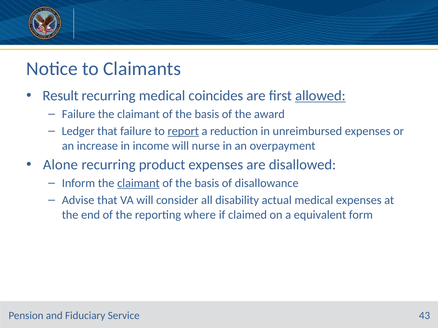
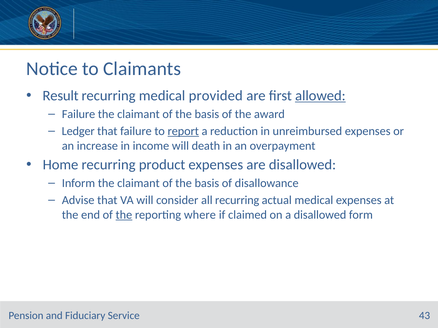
coincides: coincides -> provided (216, 96)
nurse: nurse -> death (206, 146)
Alone: Alone -> Home (61, 165)
claimant underline: present -> none (138, 183)
all disability: disability -> recurring (237, 200)
the underline: none -> present (124, 215)
a equivalent: equivalent -> disallowed (320, 215)
